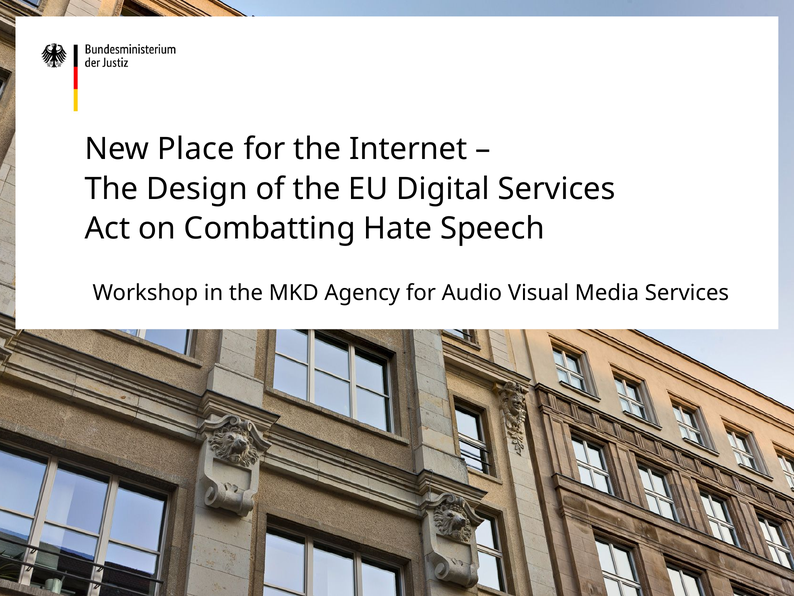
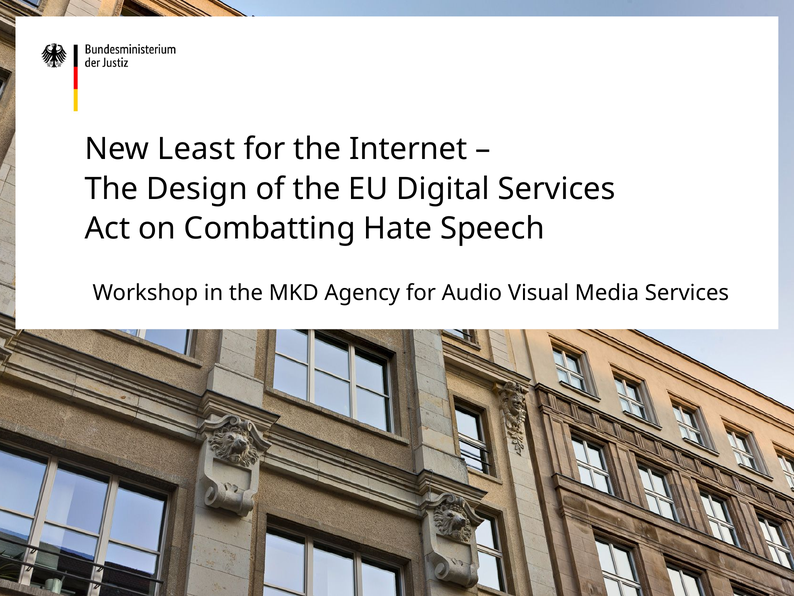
Place: Place -> Least (196, 149)
